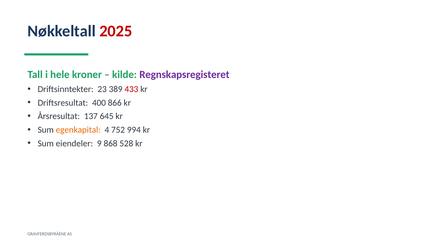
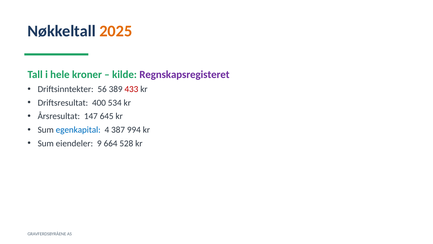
2025 colour: red -> orange (116, 31)
23: 23 -> 56 (102, 89)
866: 866 -> 534 (115, 103)
137: 137 -> 147 (91, 116)
egenkapital colour: orange -> blue (78, 130)
752: 752 -> 387 (118, 130)
868: 868 -> 664 (111, 143)
